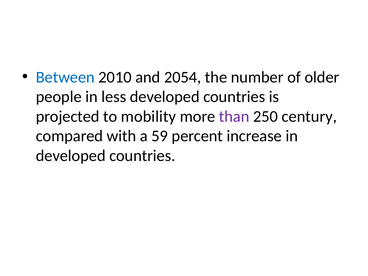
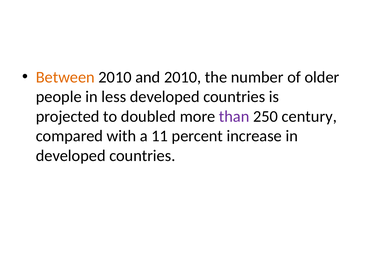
Between colour: blue -> orange (65, 77)
and 2054: 2054 -> 2010 (183, 77)
mobility: mobility -> doubled (148, 116)
59: 59 -> 11 (160, 136)
